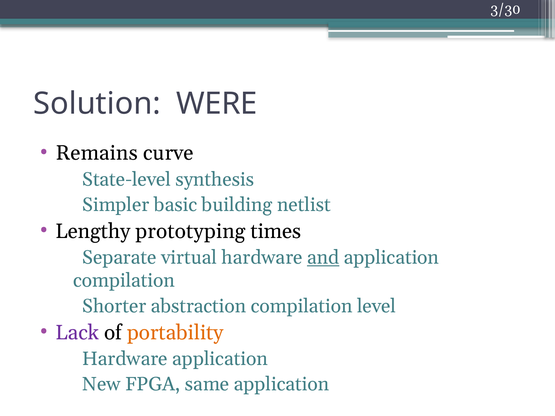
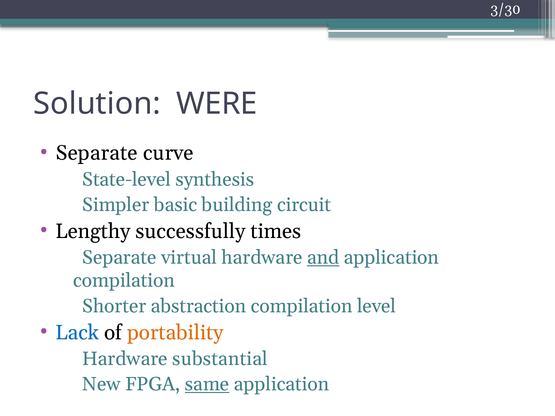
Remains: Remains -> Separate (97, 153)
netlist: netlist -> circuit (304, 205)
prototyping: prototyping -> successfully (190, 231)
Lack colour: purple -> blue (77, 333)
Hardware application: application -> substantial (220, 359)
same underline: none -> present (207, 384)
